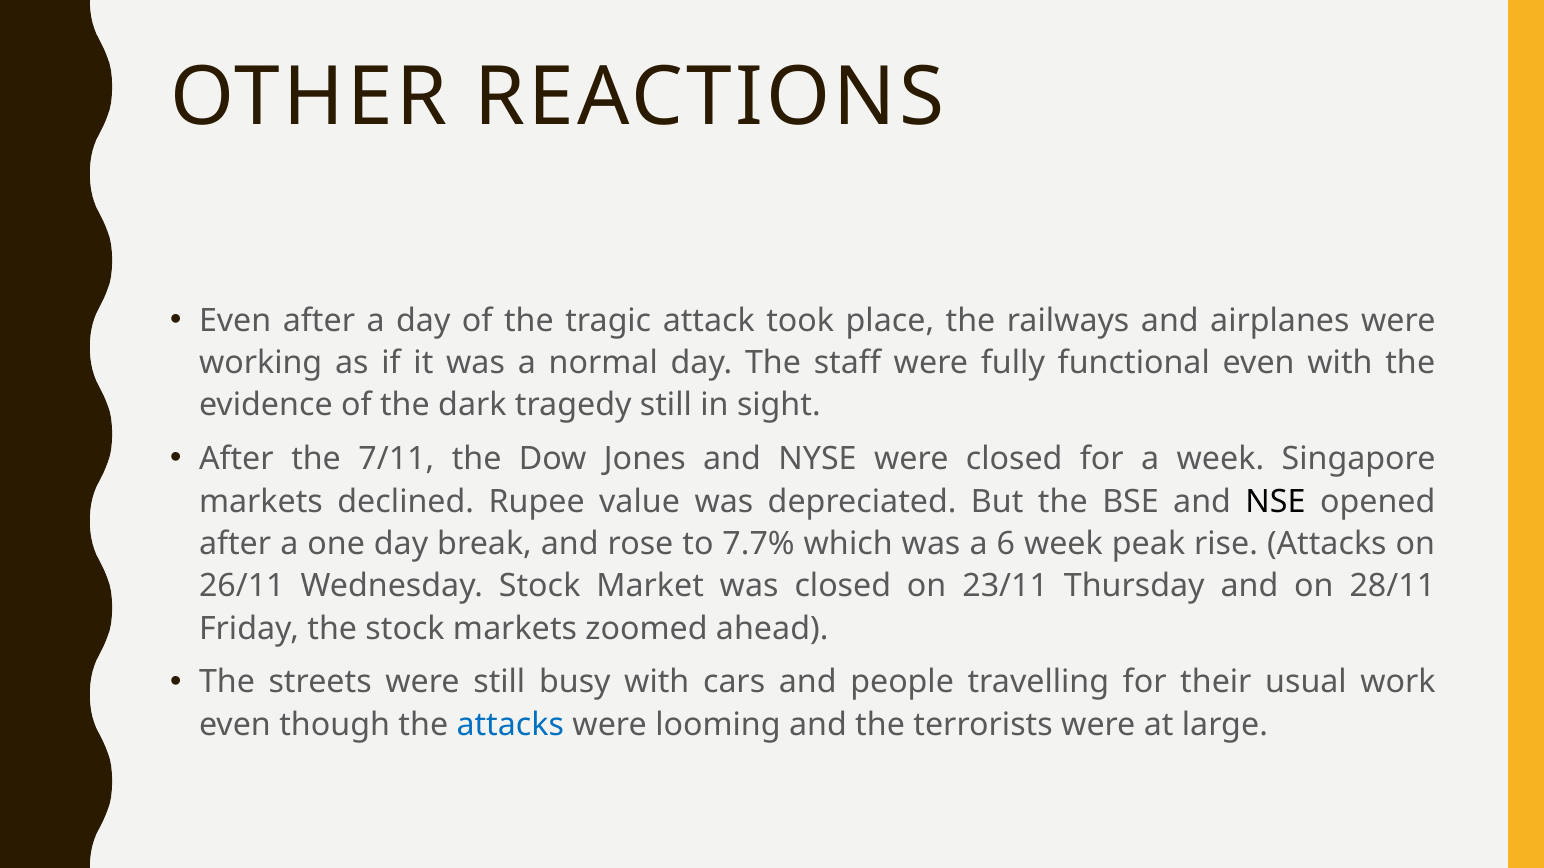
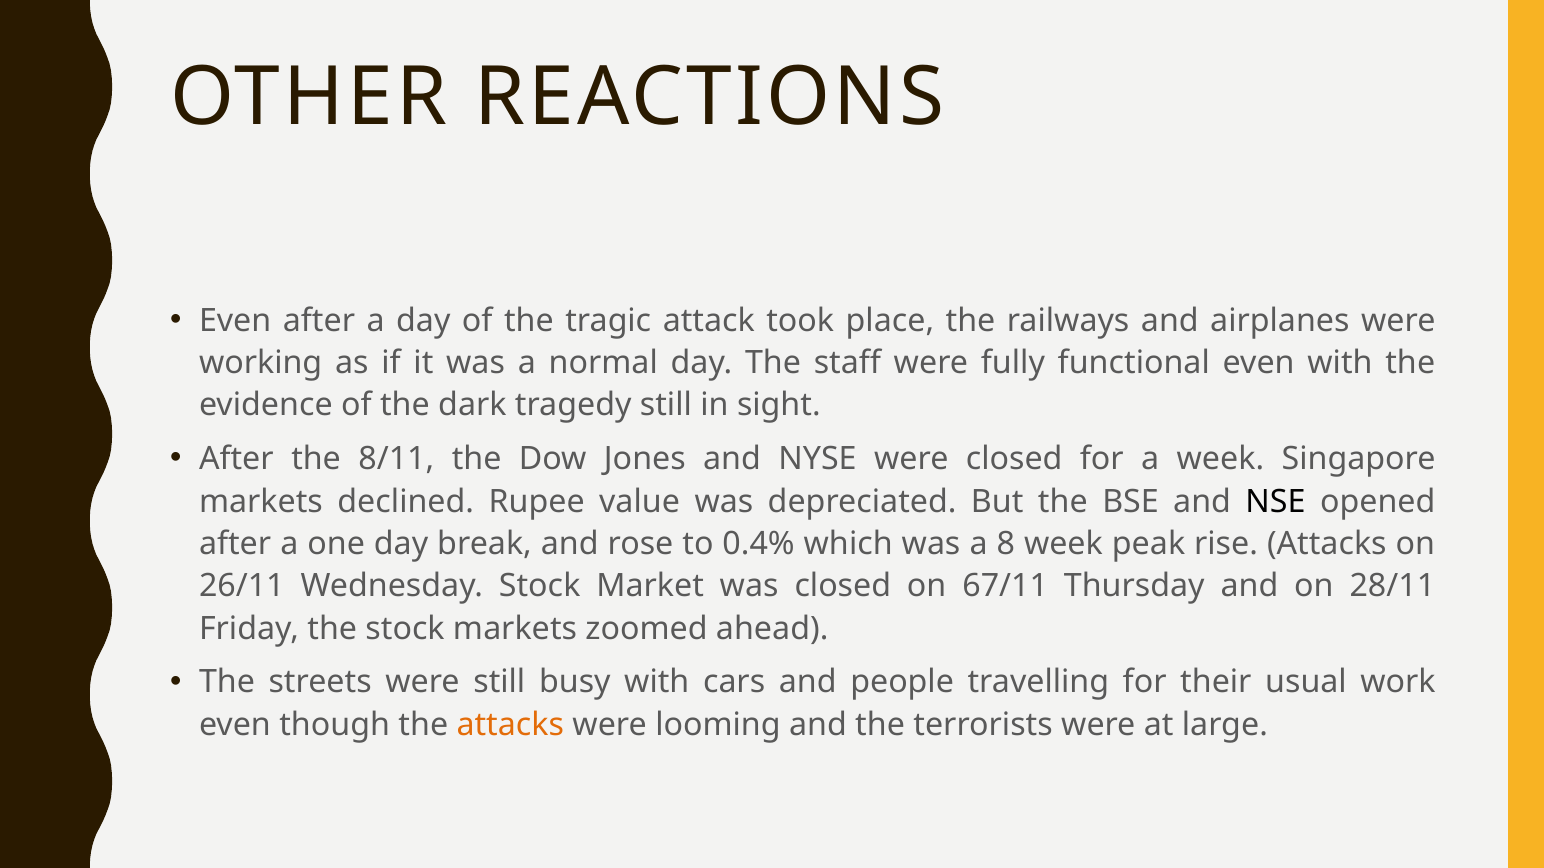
7/11: 7/11 -> 8/11 (396, 459)
7.7%: 7.7% -> 0.4% (759, 544)
6: 6 -> 8 (1006, 544)
23/11: 23/11 -> 67/11 (1005, 587)
attacks colour: blue -> orange (510, 725)
